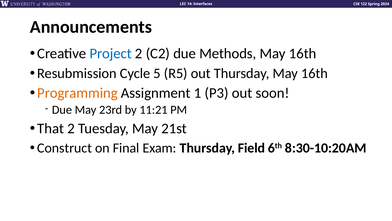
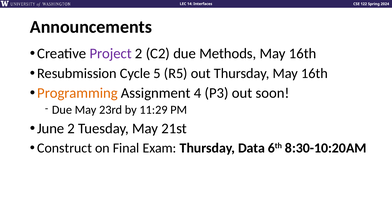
Project colour: blue -> purple (111, 53)
1: 1 -> 4 (198, 93)
11:21: 11:21 -> 11:29 (153, 110)
That: That -> June (51, 128)
Field: Field -> Data (251, 148)
